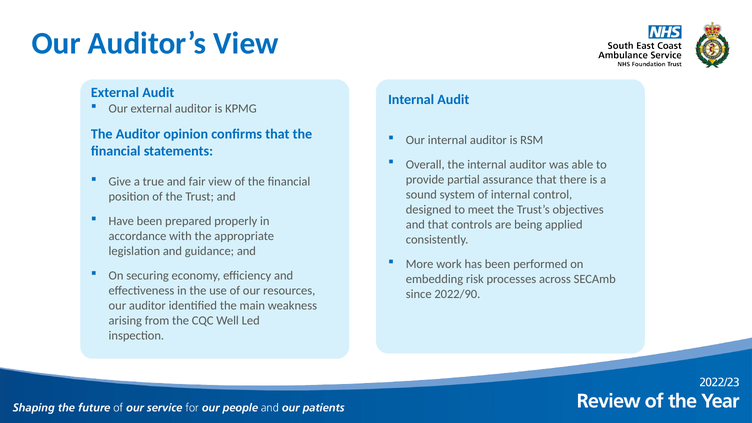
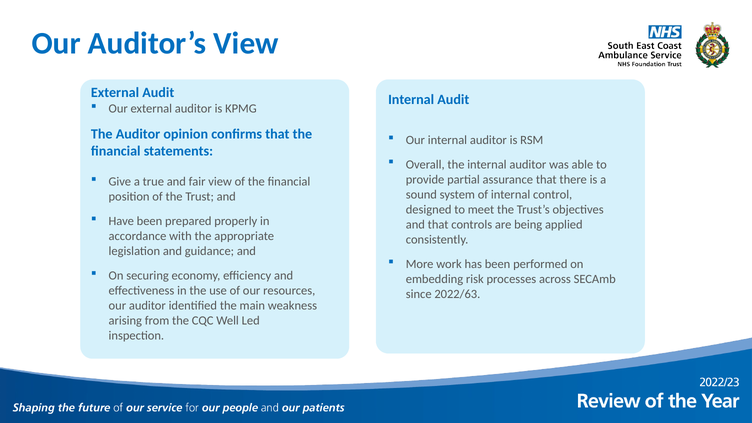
2022/90: 2022/90 -> 2022/63 (457, 294)
